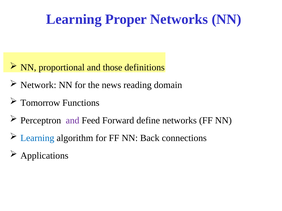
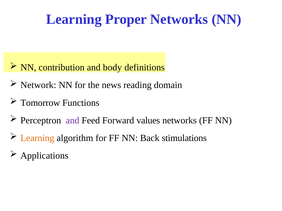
proportional: proportional -> contribution (62, 68)
those: those -> body (112, 68)
define: define -> values (148, 121)
Learning colour: blue -> orange (37, 138)
connections: connections -> stimulations (184, 138)
